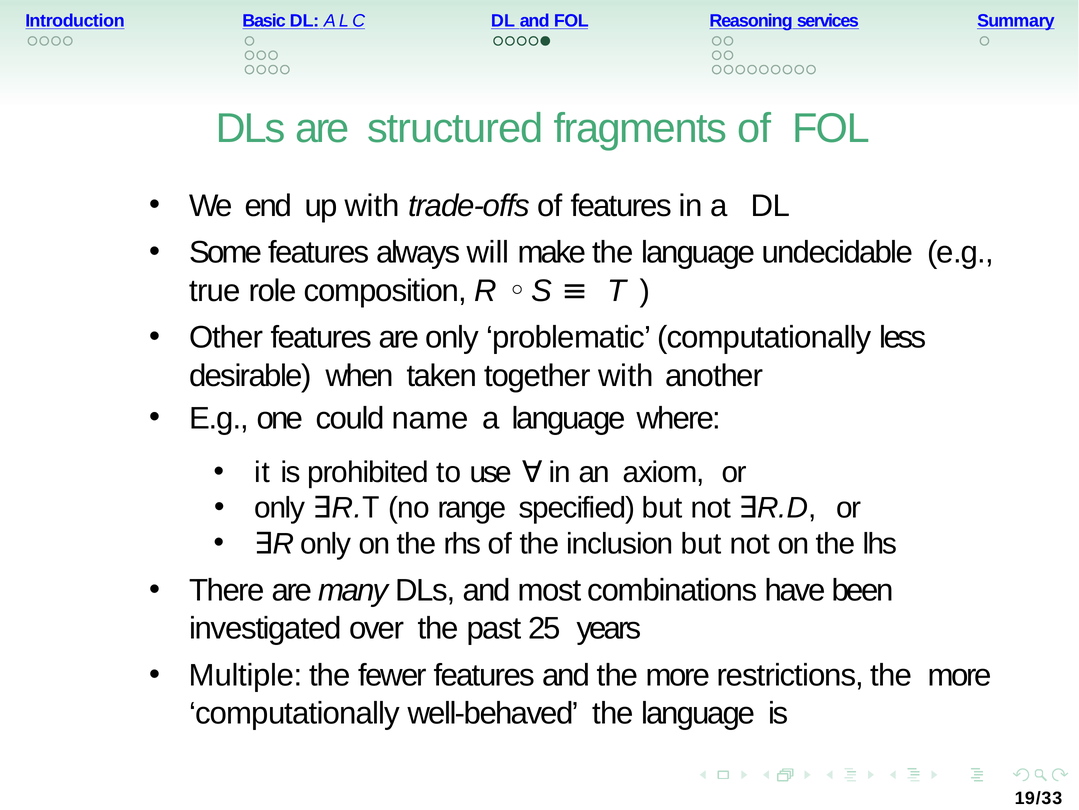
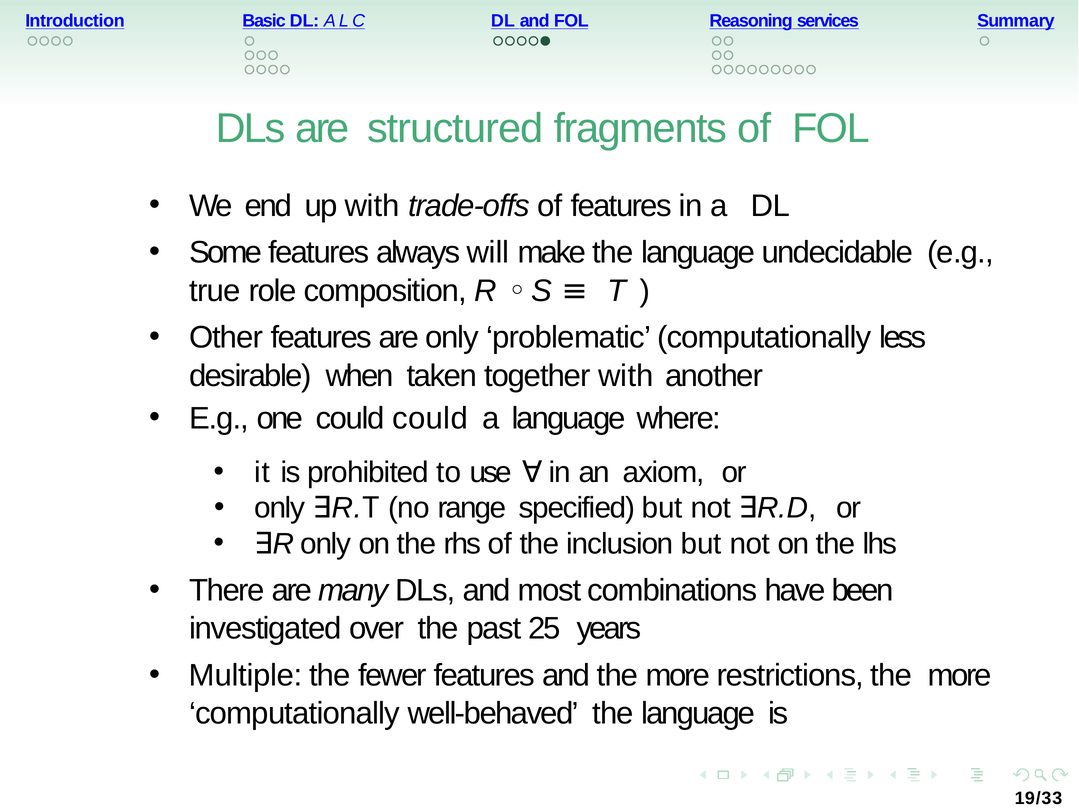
could name: name -> could (430, 418)
